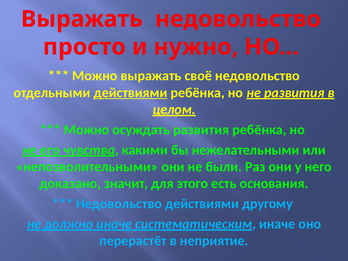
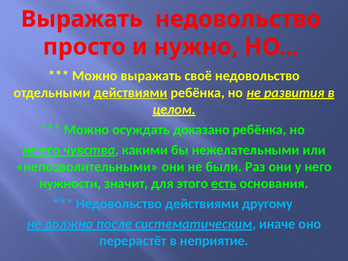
осуждать развития: развития -> доказано (201, 130)
доказано: доказано -> нужности (70, 184)
есть underline: none -> present (224, 184)
должно иначе: иначе -> после (114, 224)
